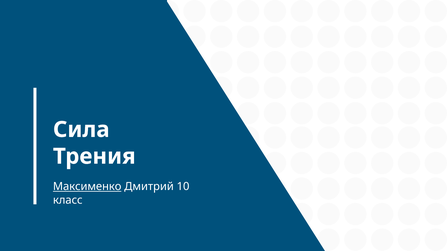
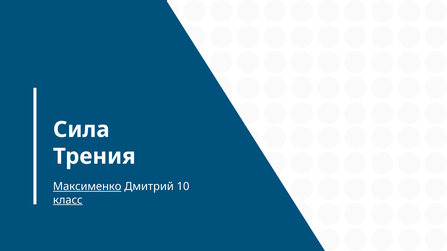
класс underline: none -> present (68, 200)
